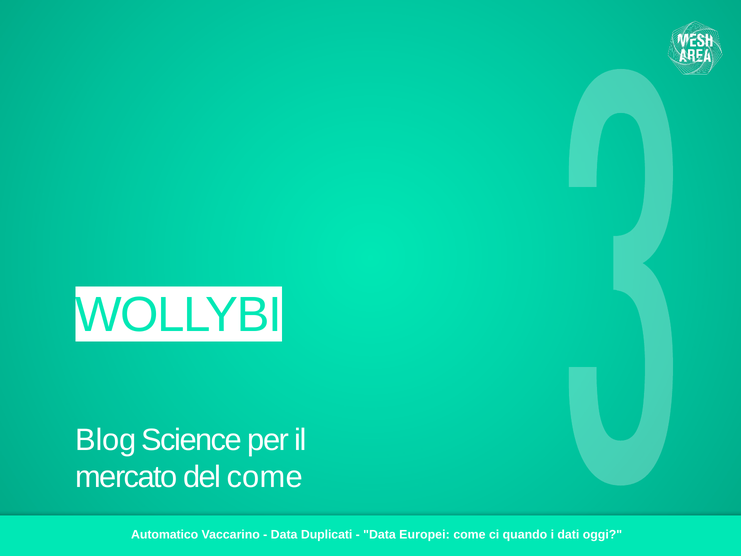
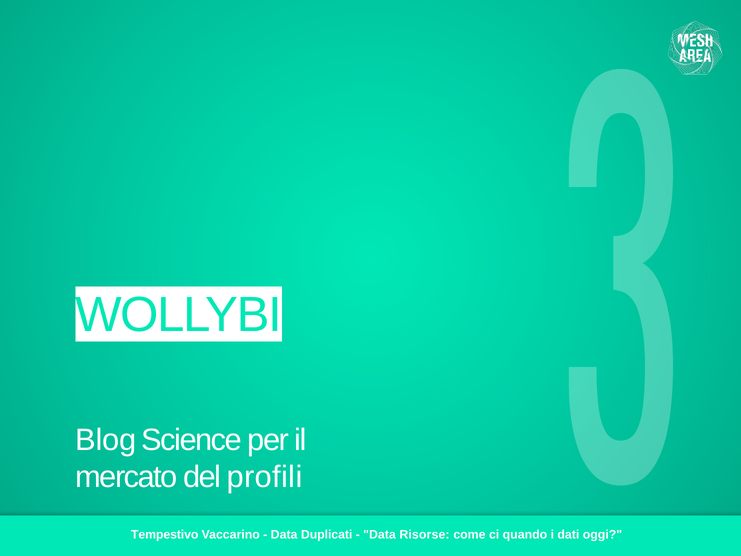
del come: come -> profili (265, 477)
Automatico: Automatico -> Tempestivo (165, 535)
Europei: Europei -> Risorse (424, 535)
